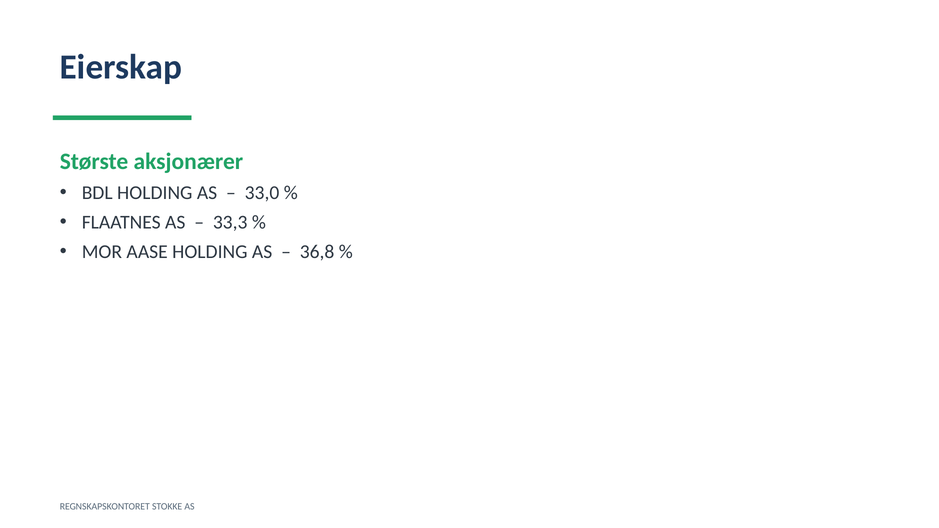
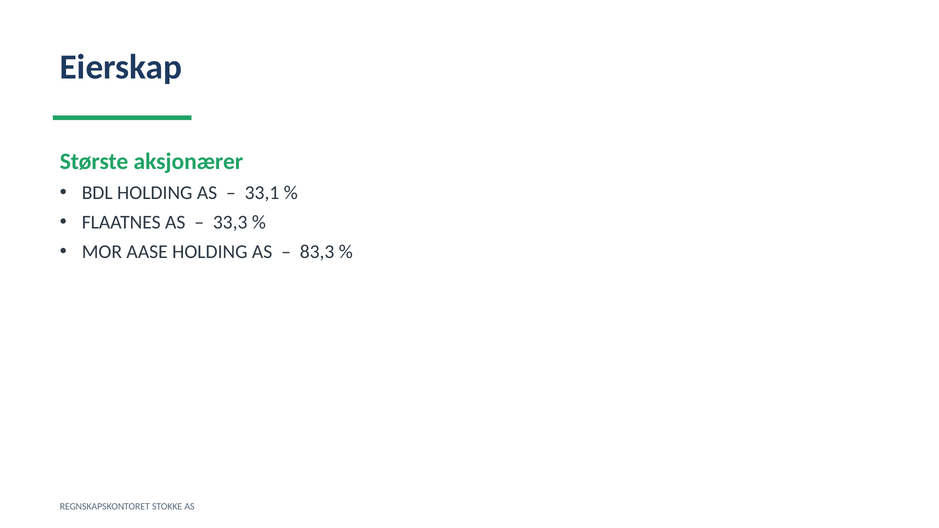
33,0: 33,0 -> 33,1 (262, 193)
36,8: 36,8 -> 83,3 (317, 252)
